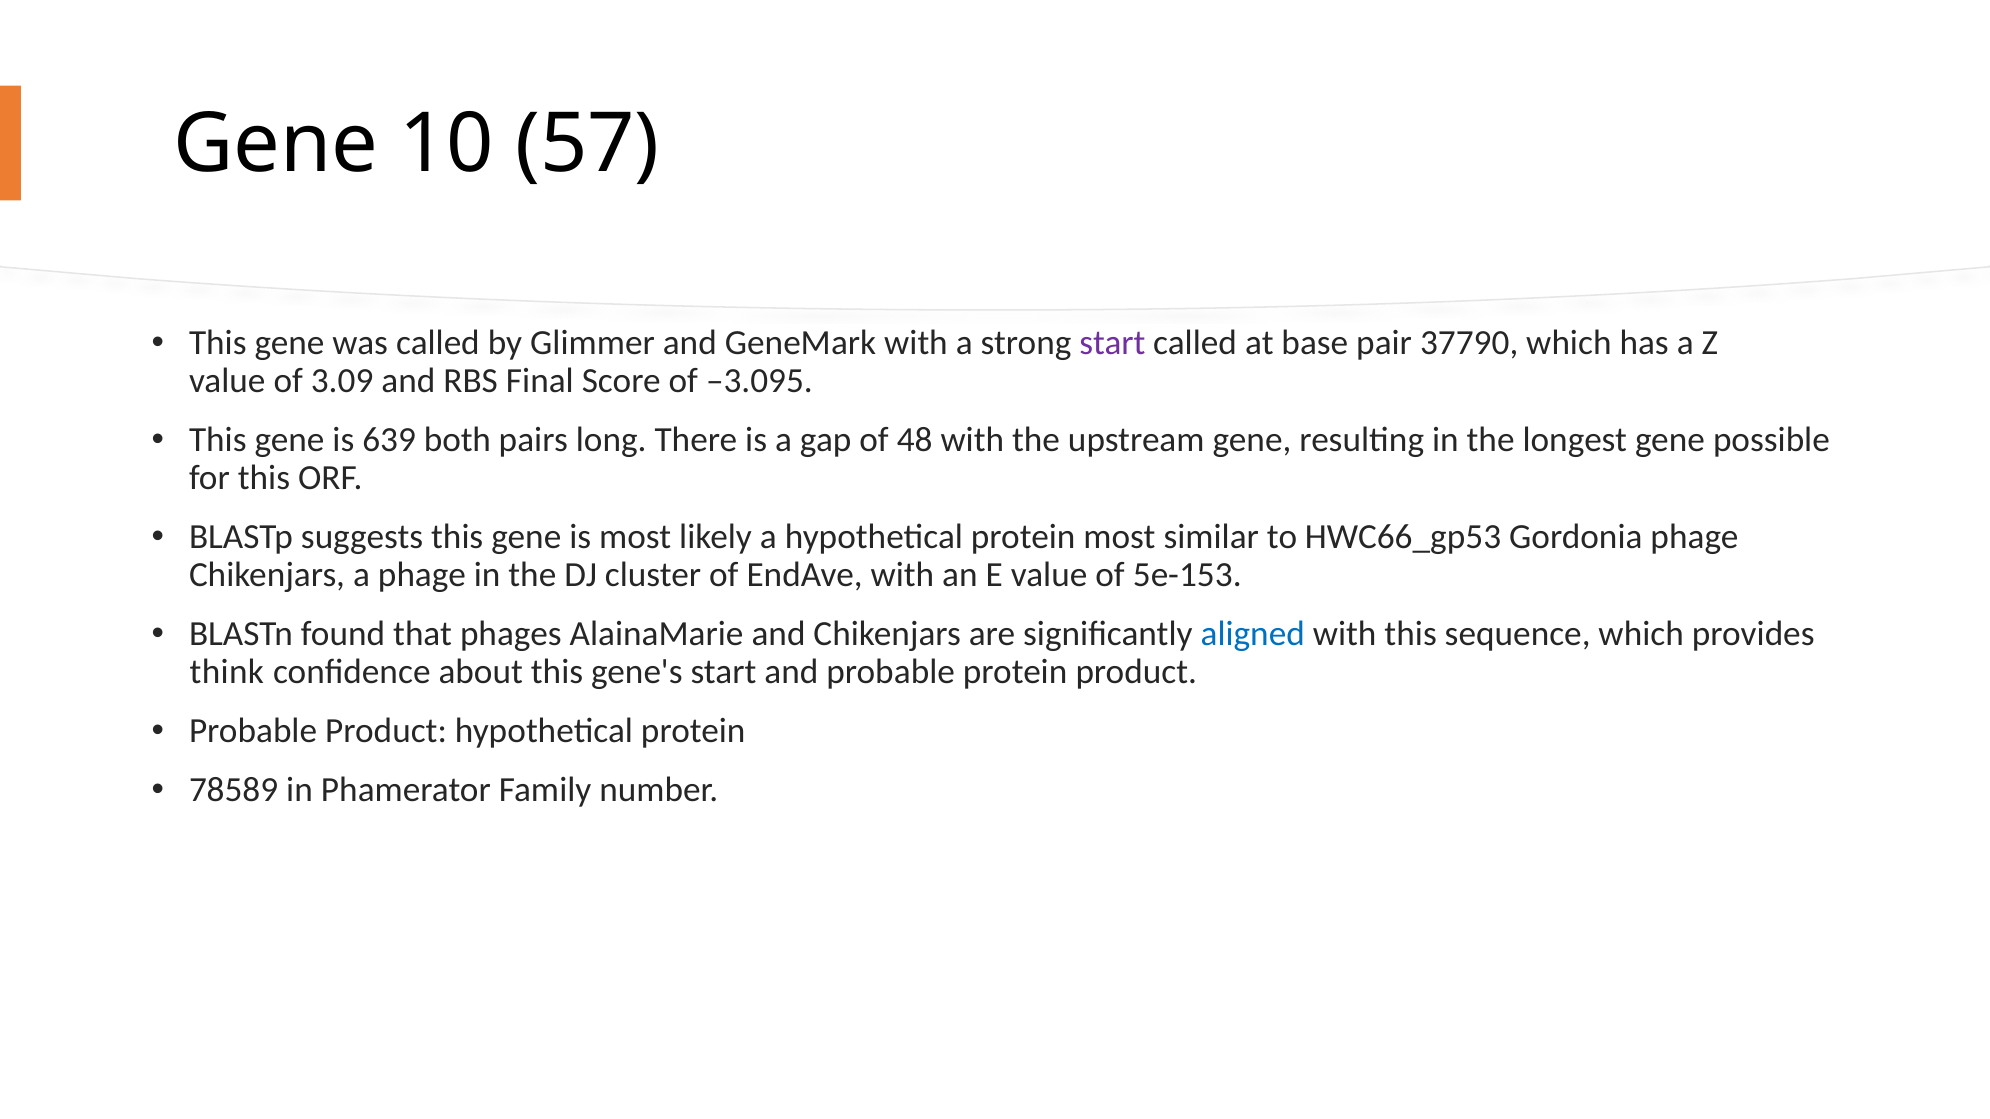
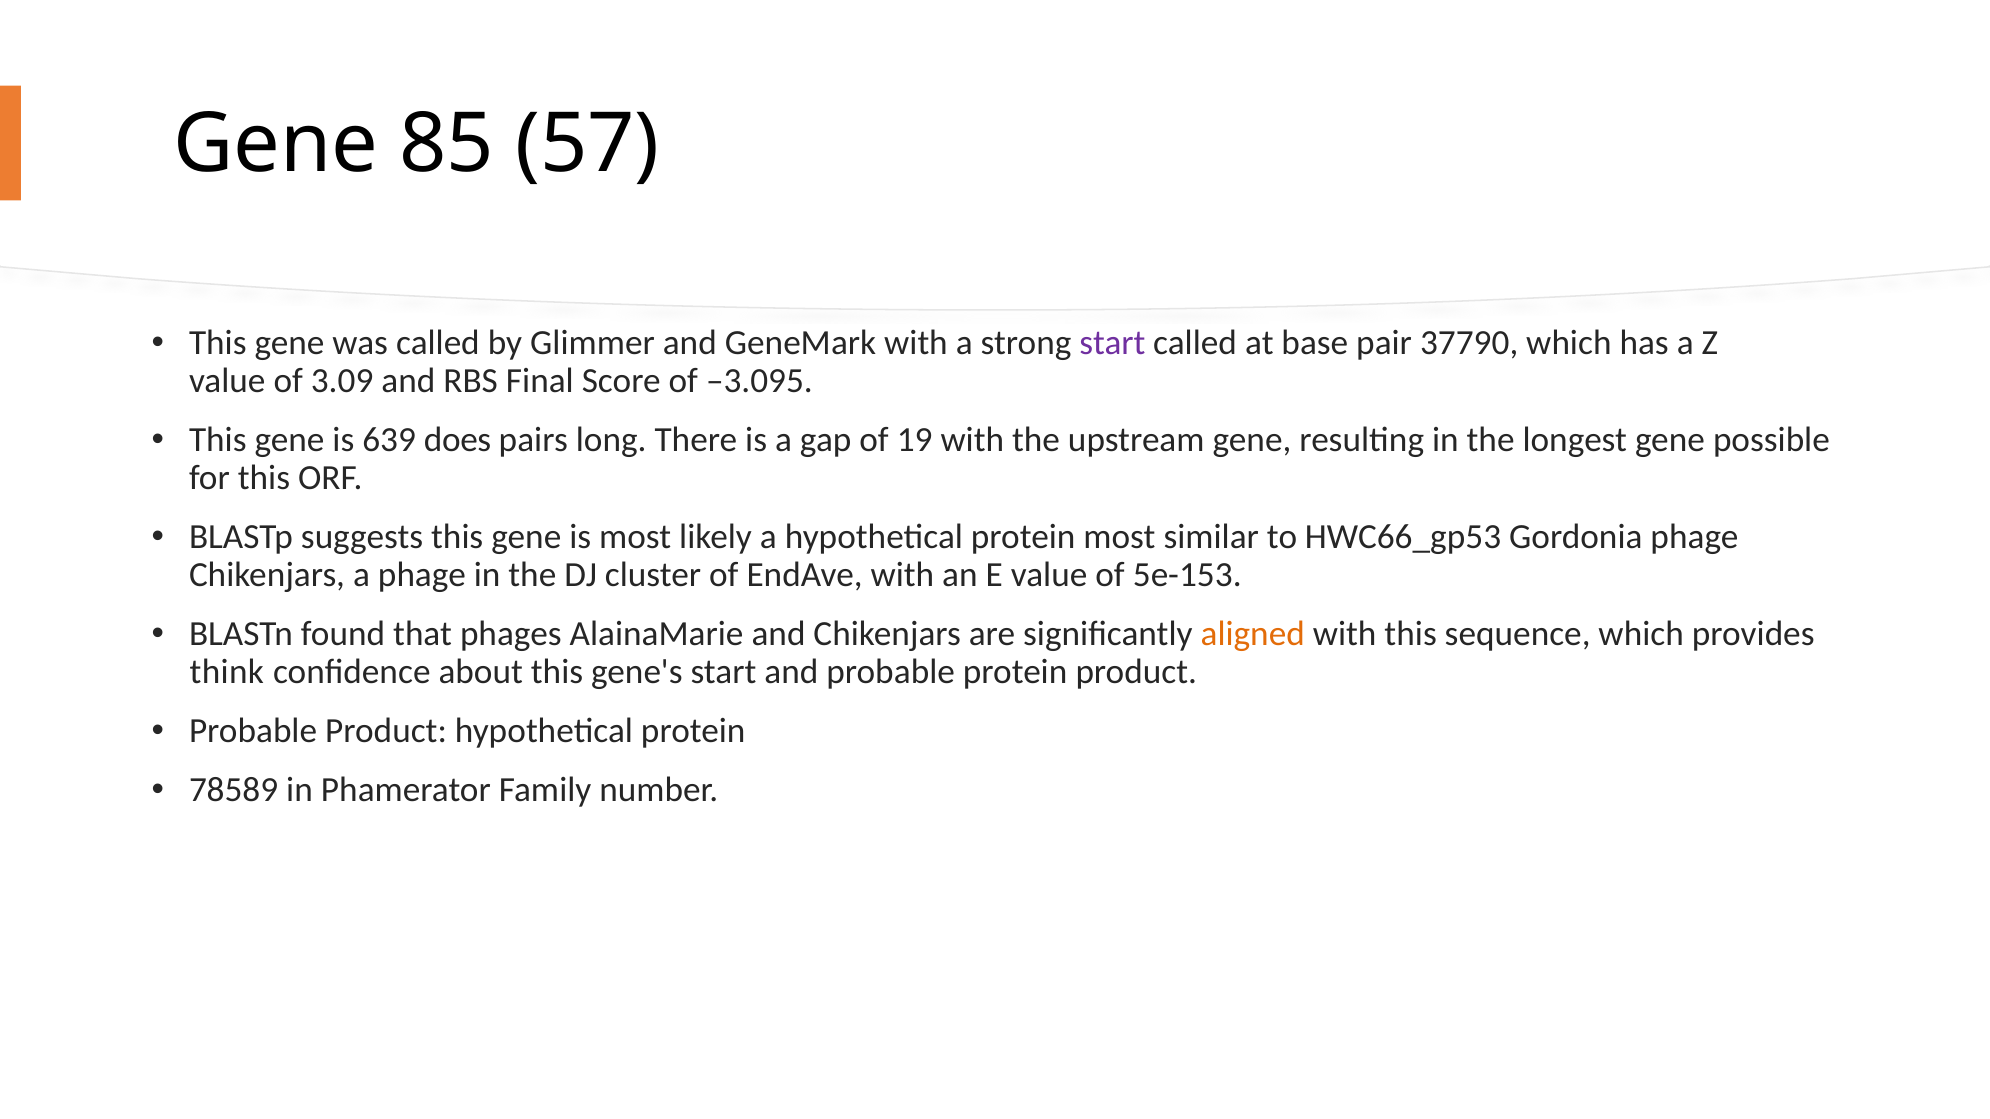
10: 10 -> 85 (447, 145)
both: both -> does (458, 440)
48: 48 -> 19 (915, 440)
aligned colour: blue -> orange (1253, 634)
